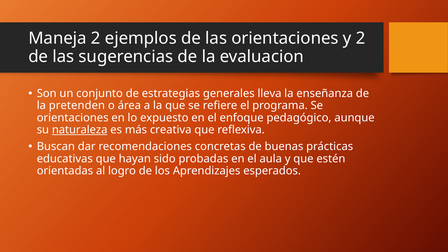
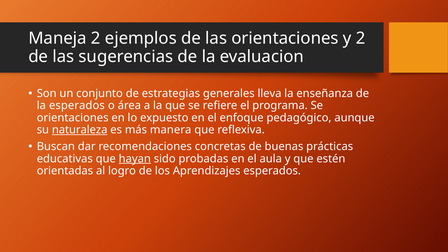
la pretenden: pretenden -> esperados (77, 106)
creativa: creativa -> manera (171, 130)
hayan underline: none -> present (135, 159)
